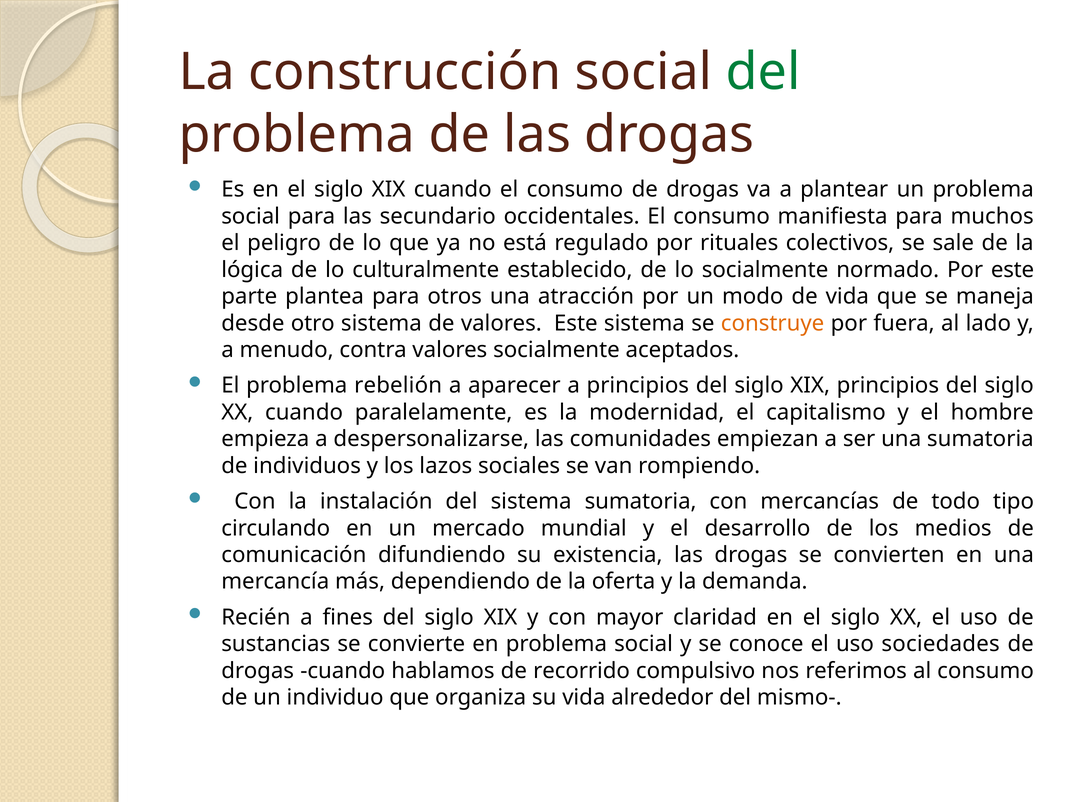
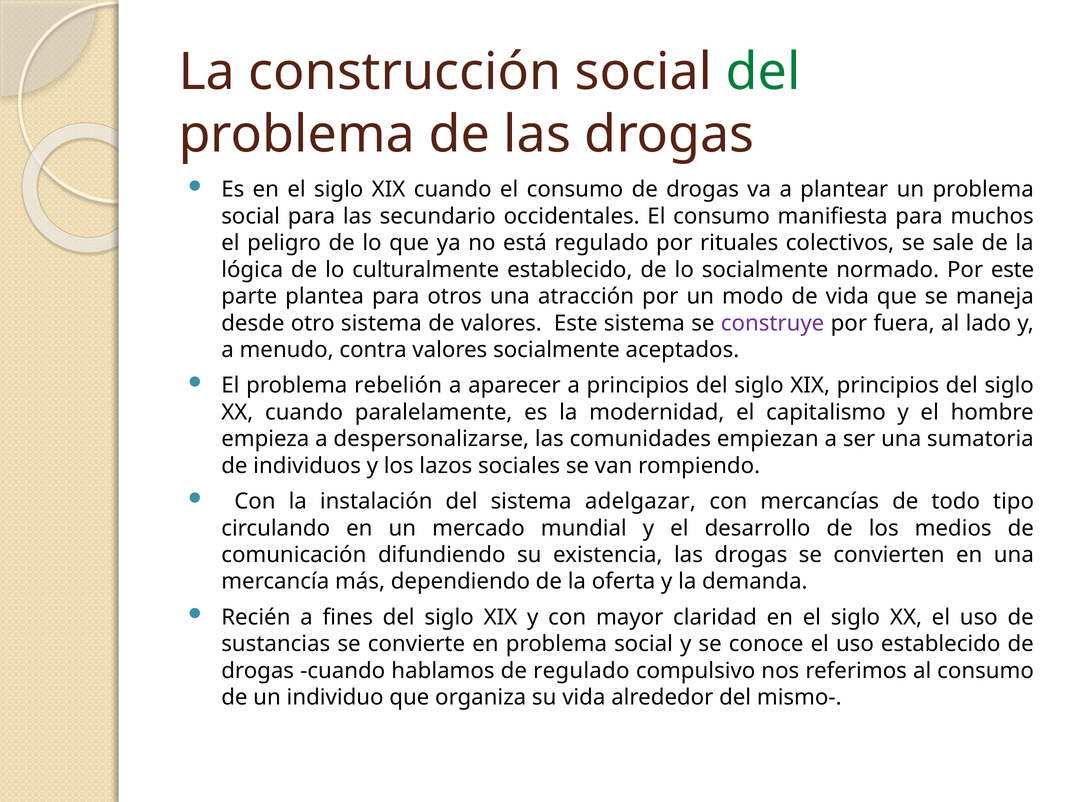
construye colour: orange -> purple (773, 323)
sistema sumatoria: sumatoria -> adelgazar (640, 502)
uso sociedades: sociedades -> establecido (941, 644)
de recorrido: recorrido -> regulado (581, 671)
